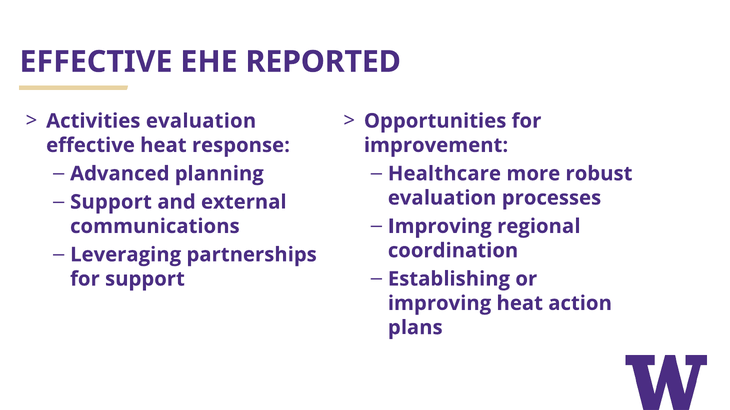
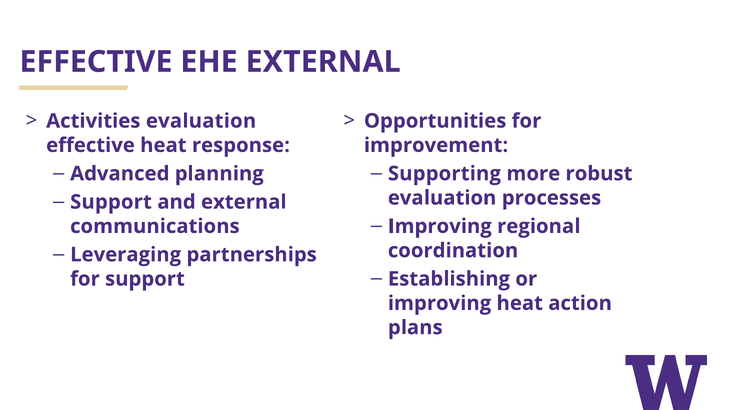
EHE REPORTED: REPORTED -> EXTERNAL (323, 62)
Healthcare: Healthcare -> Supporting (444, 174)
